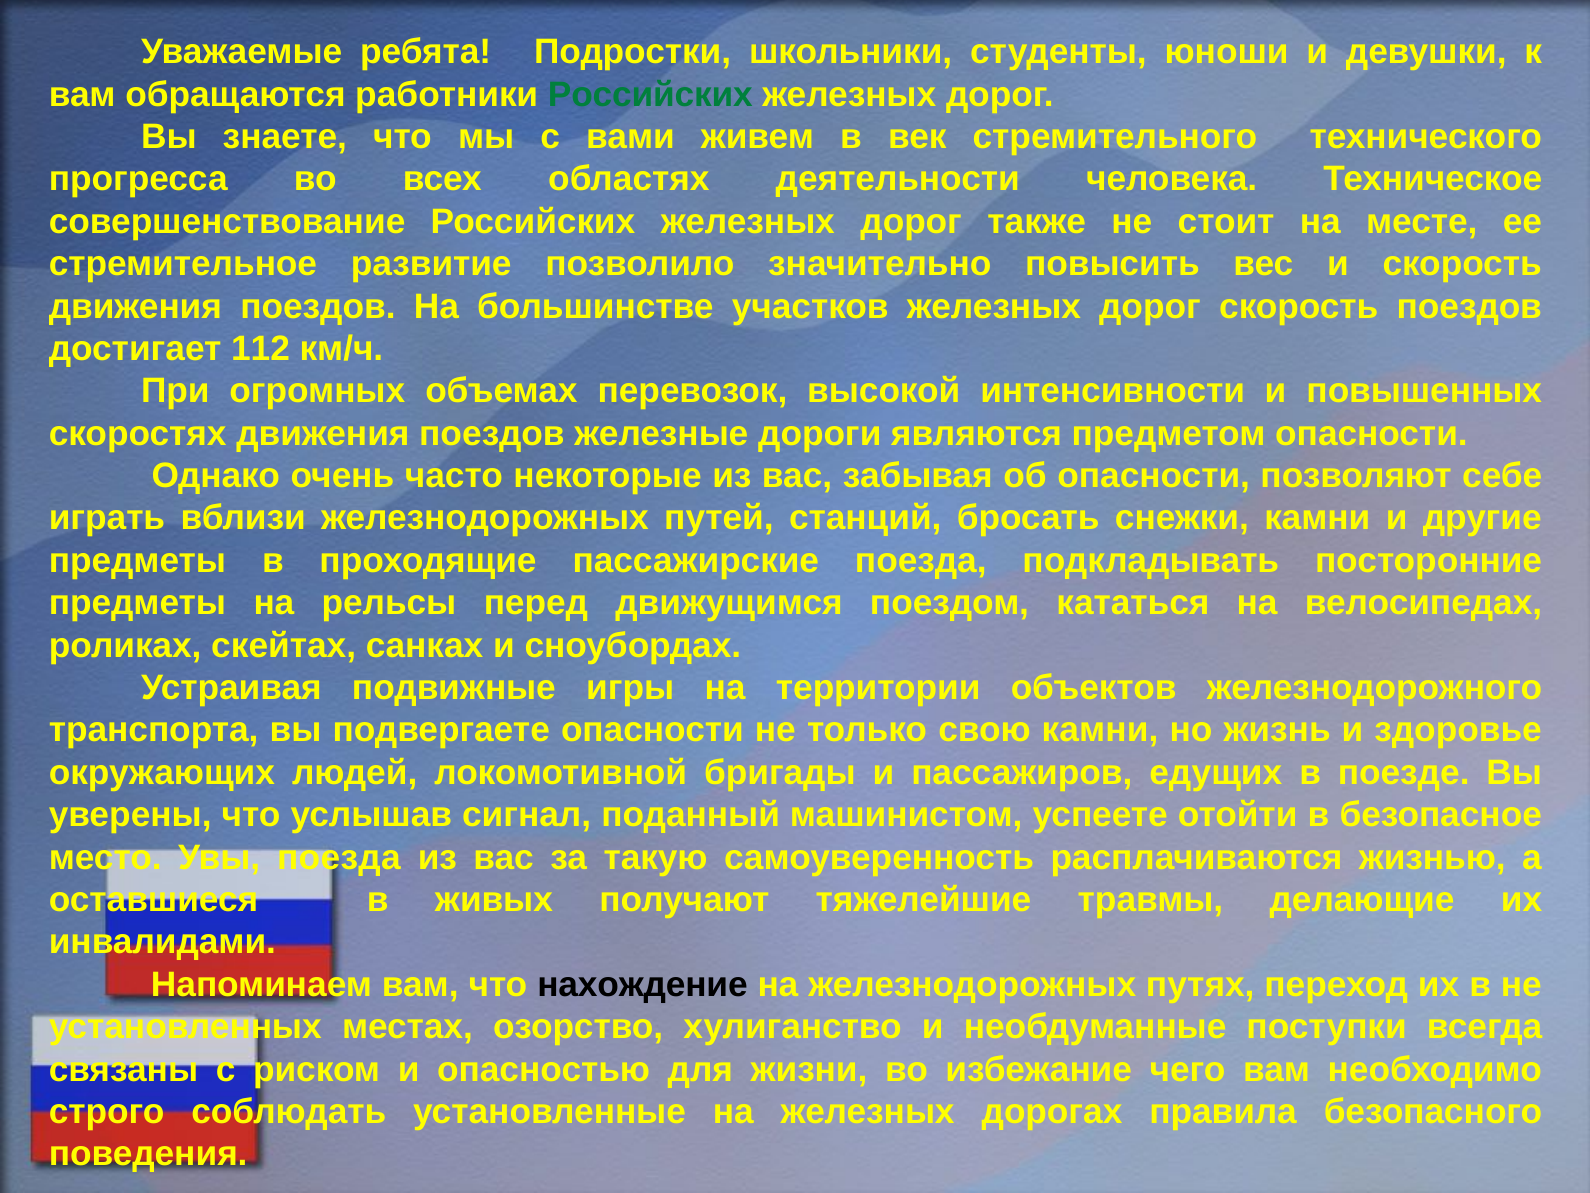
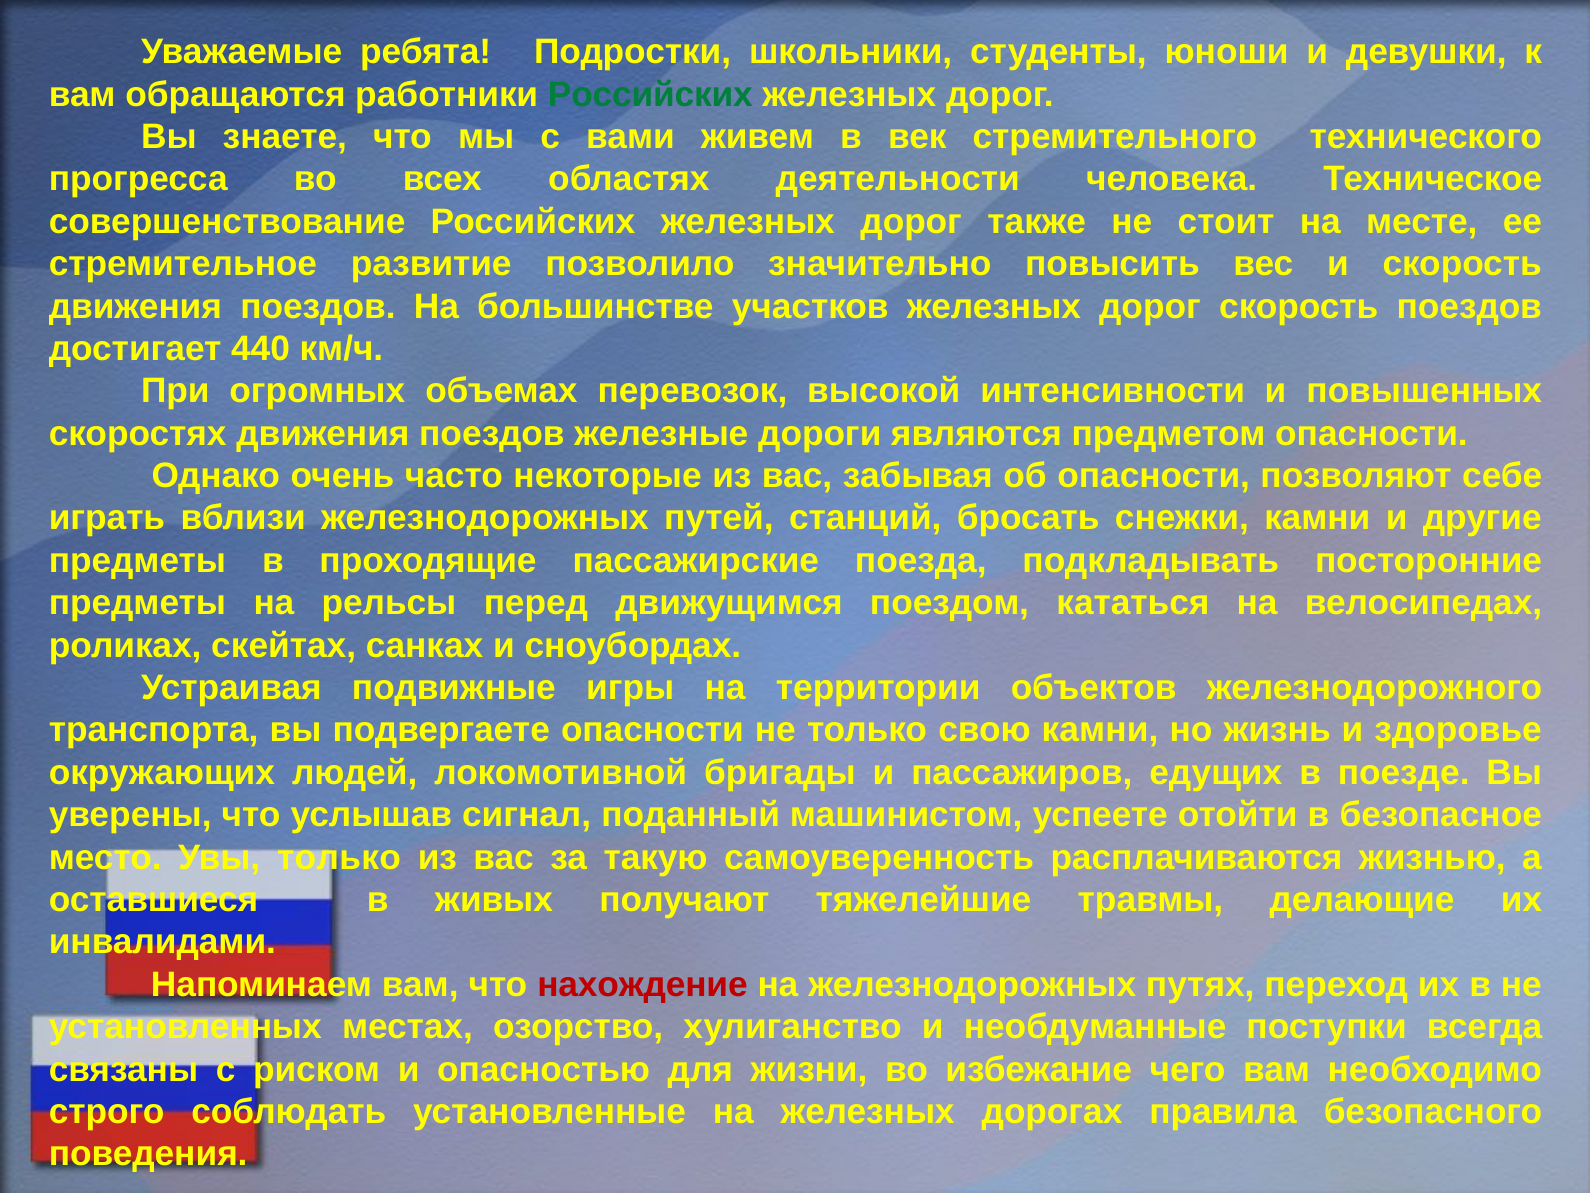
112: 112 -> 440 (261, 349)
Увы поезда: поезда -> только (339, 857)
нахождение colour: black -> red (642, 984)
